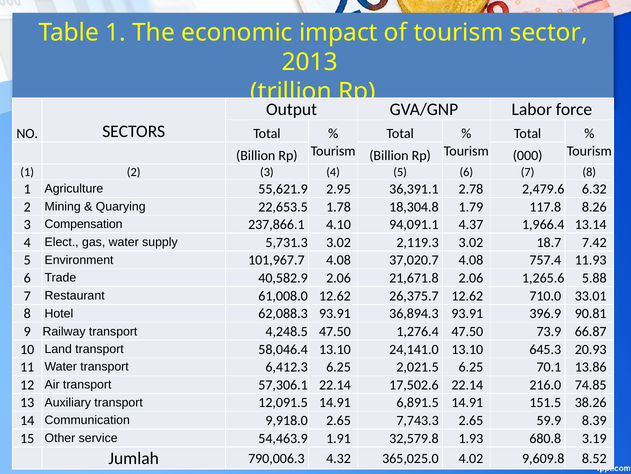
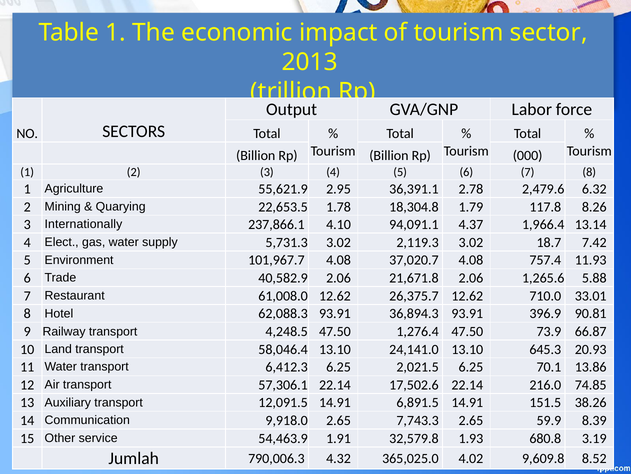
Compensation: Compensation -> Internationally (83, 224)
